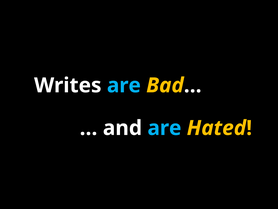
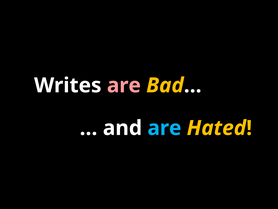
are colour: light blue -> pink (124, 85)
